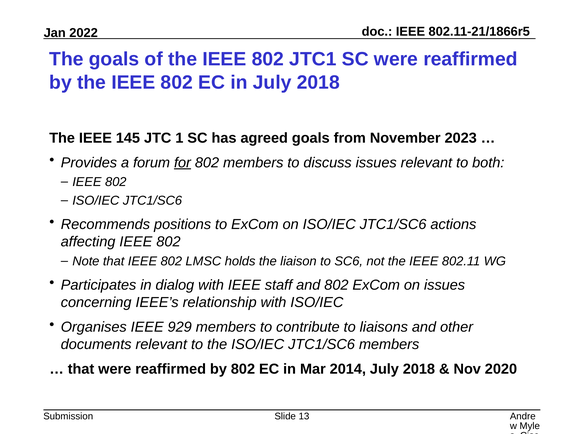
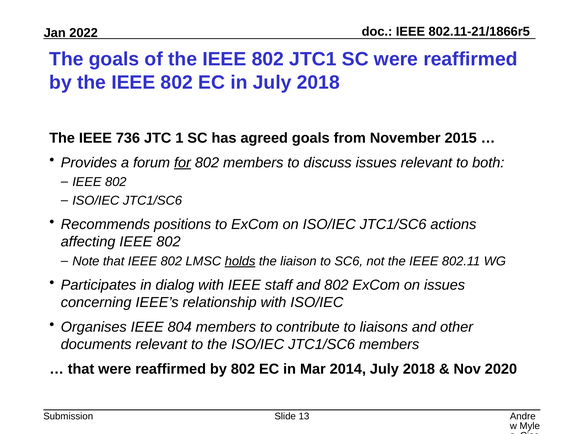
145: 145 -> 736 (128, 138)
2023: 2023 -> 2015 (461, 138)
holds underline: none -> present (240, 261)
929: 929 -> 804 (180, 327)
